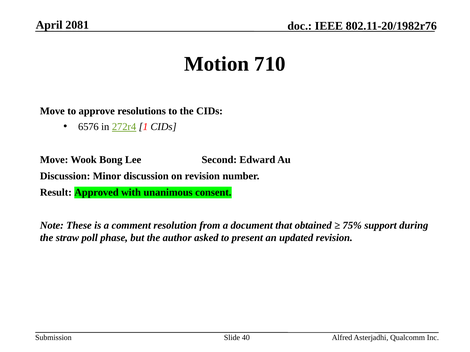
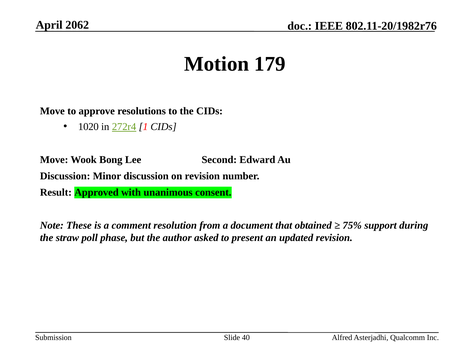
2081: 2081 -> 2062 (77, 25)
710: 710 -> 179 (270, 64)
6576: 6576 -> 1020 (88, 127)
